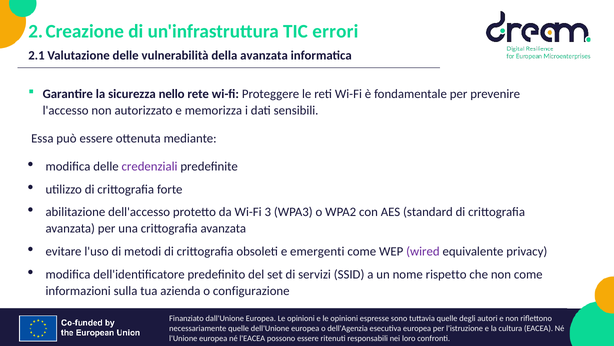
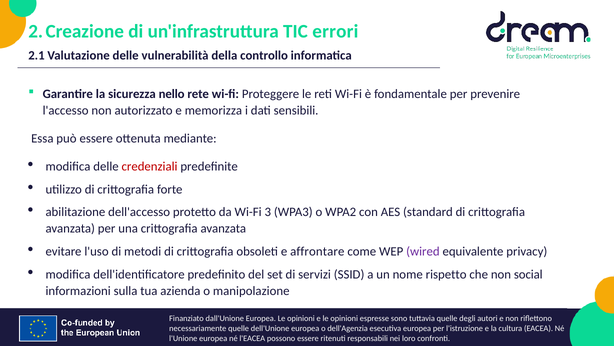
della avanzata: avanzata -> controllo (264, 55)
credenziali colour: purple -> red (150, 166)
emergenti: emergenti -> affrontare (317, 251)
non come: come -> social (528, 274)
configurazione: configurazione -> manipolazione (251, 290)
